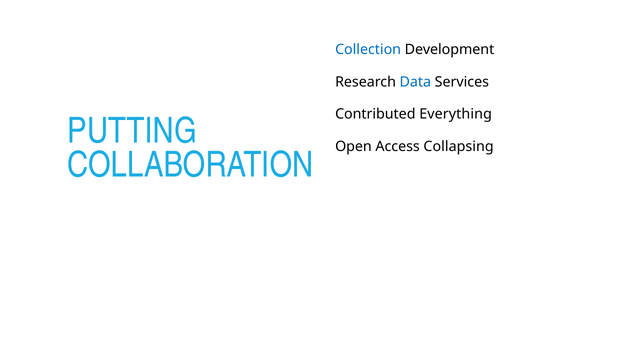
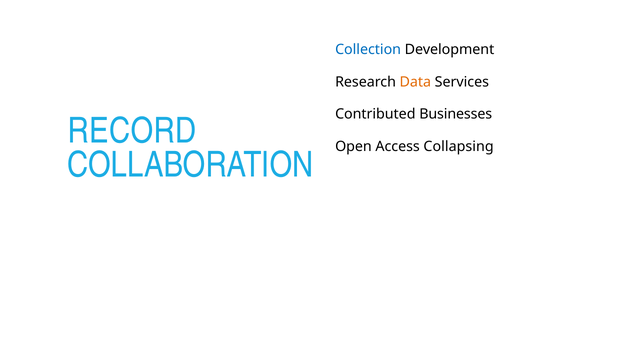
Data colour: blue -> orange (415, 82)
Everything: Everything -> Businesses (456, 114)
PUTTING: PUTTING -> RECORD (132, 131)
